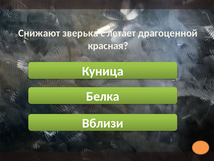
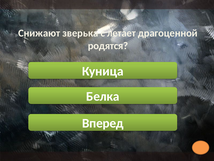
красная: красная -> родятся (108, 46)
Вблизи: Вблизи -> Вперед (103, 123)
